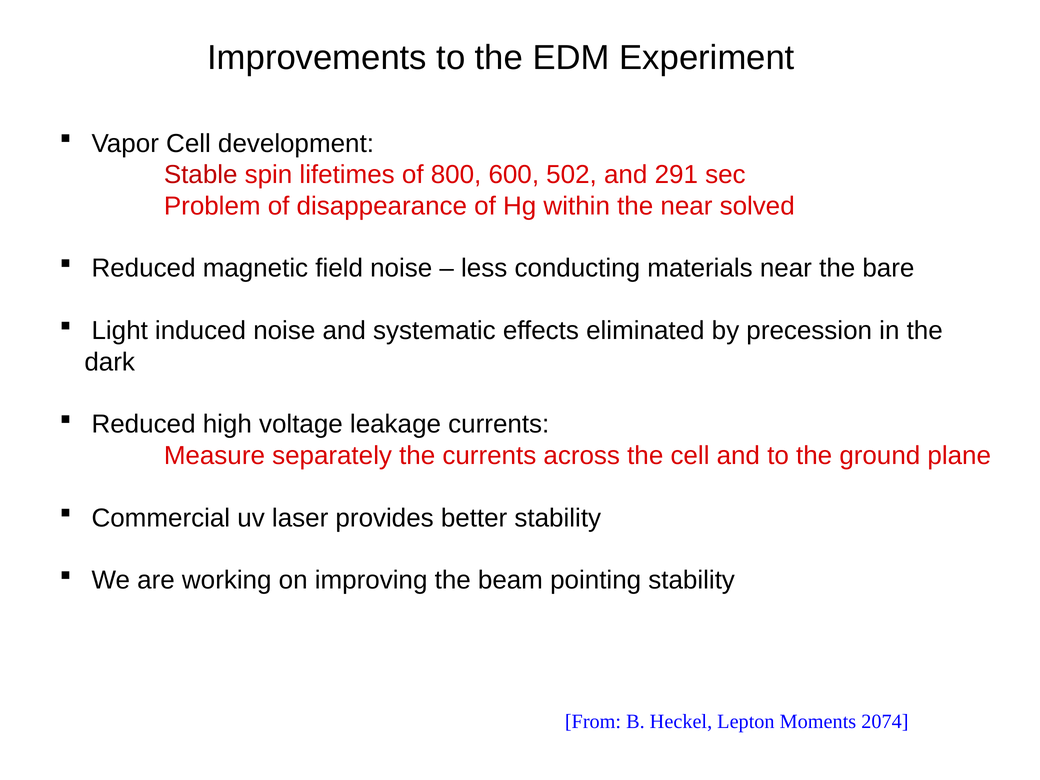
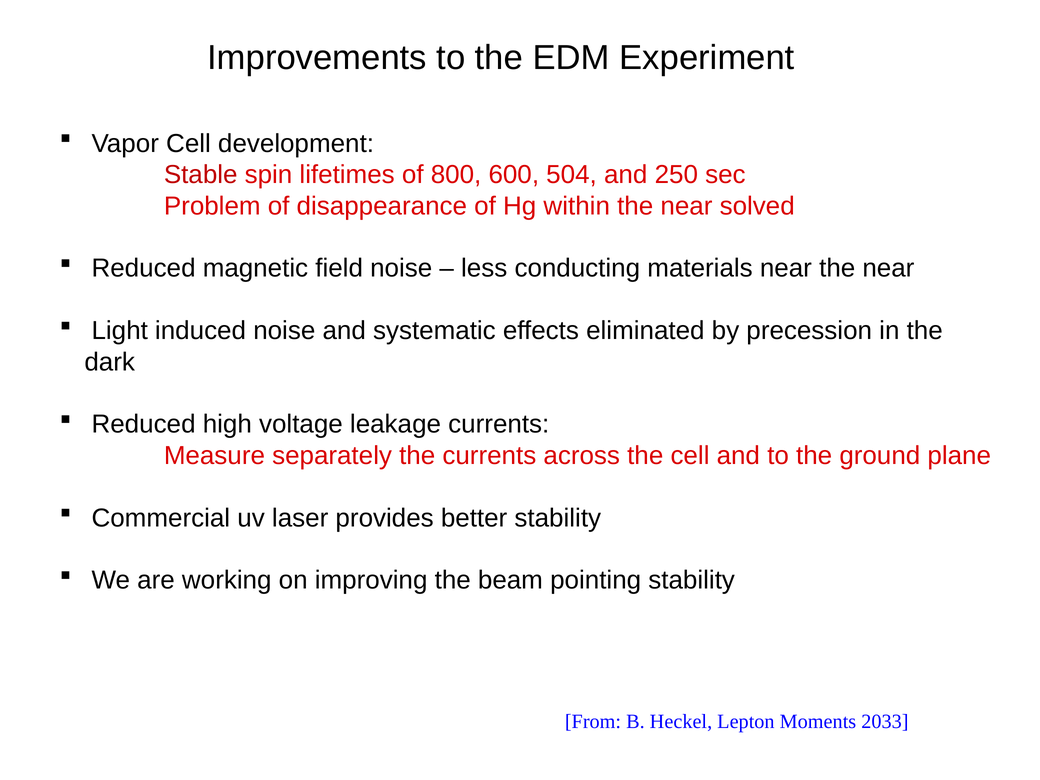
502: 502 -> 504 (572, 175)
291: 291 -> 250 (676, 175)
near the bare: bare -> near (888, 268)
2074: 2074 -> 2033 (885, 722)
